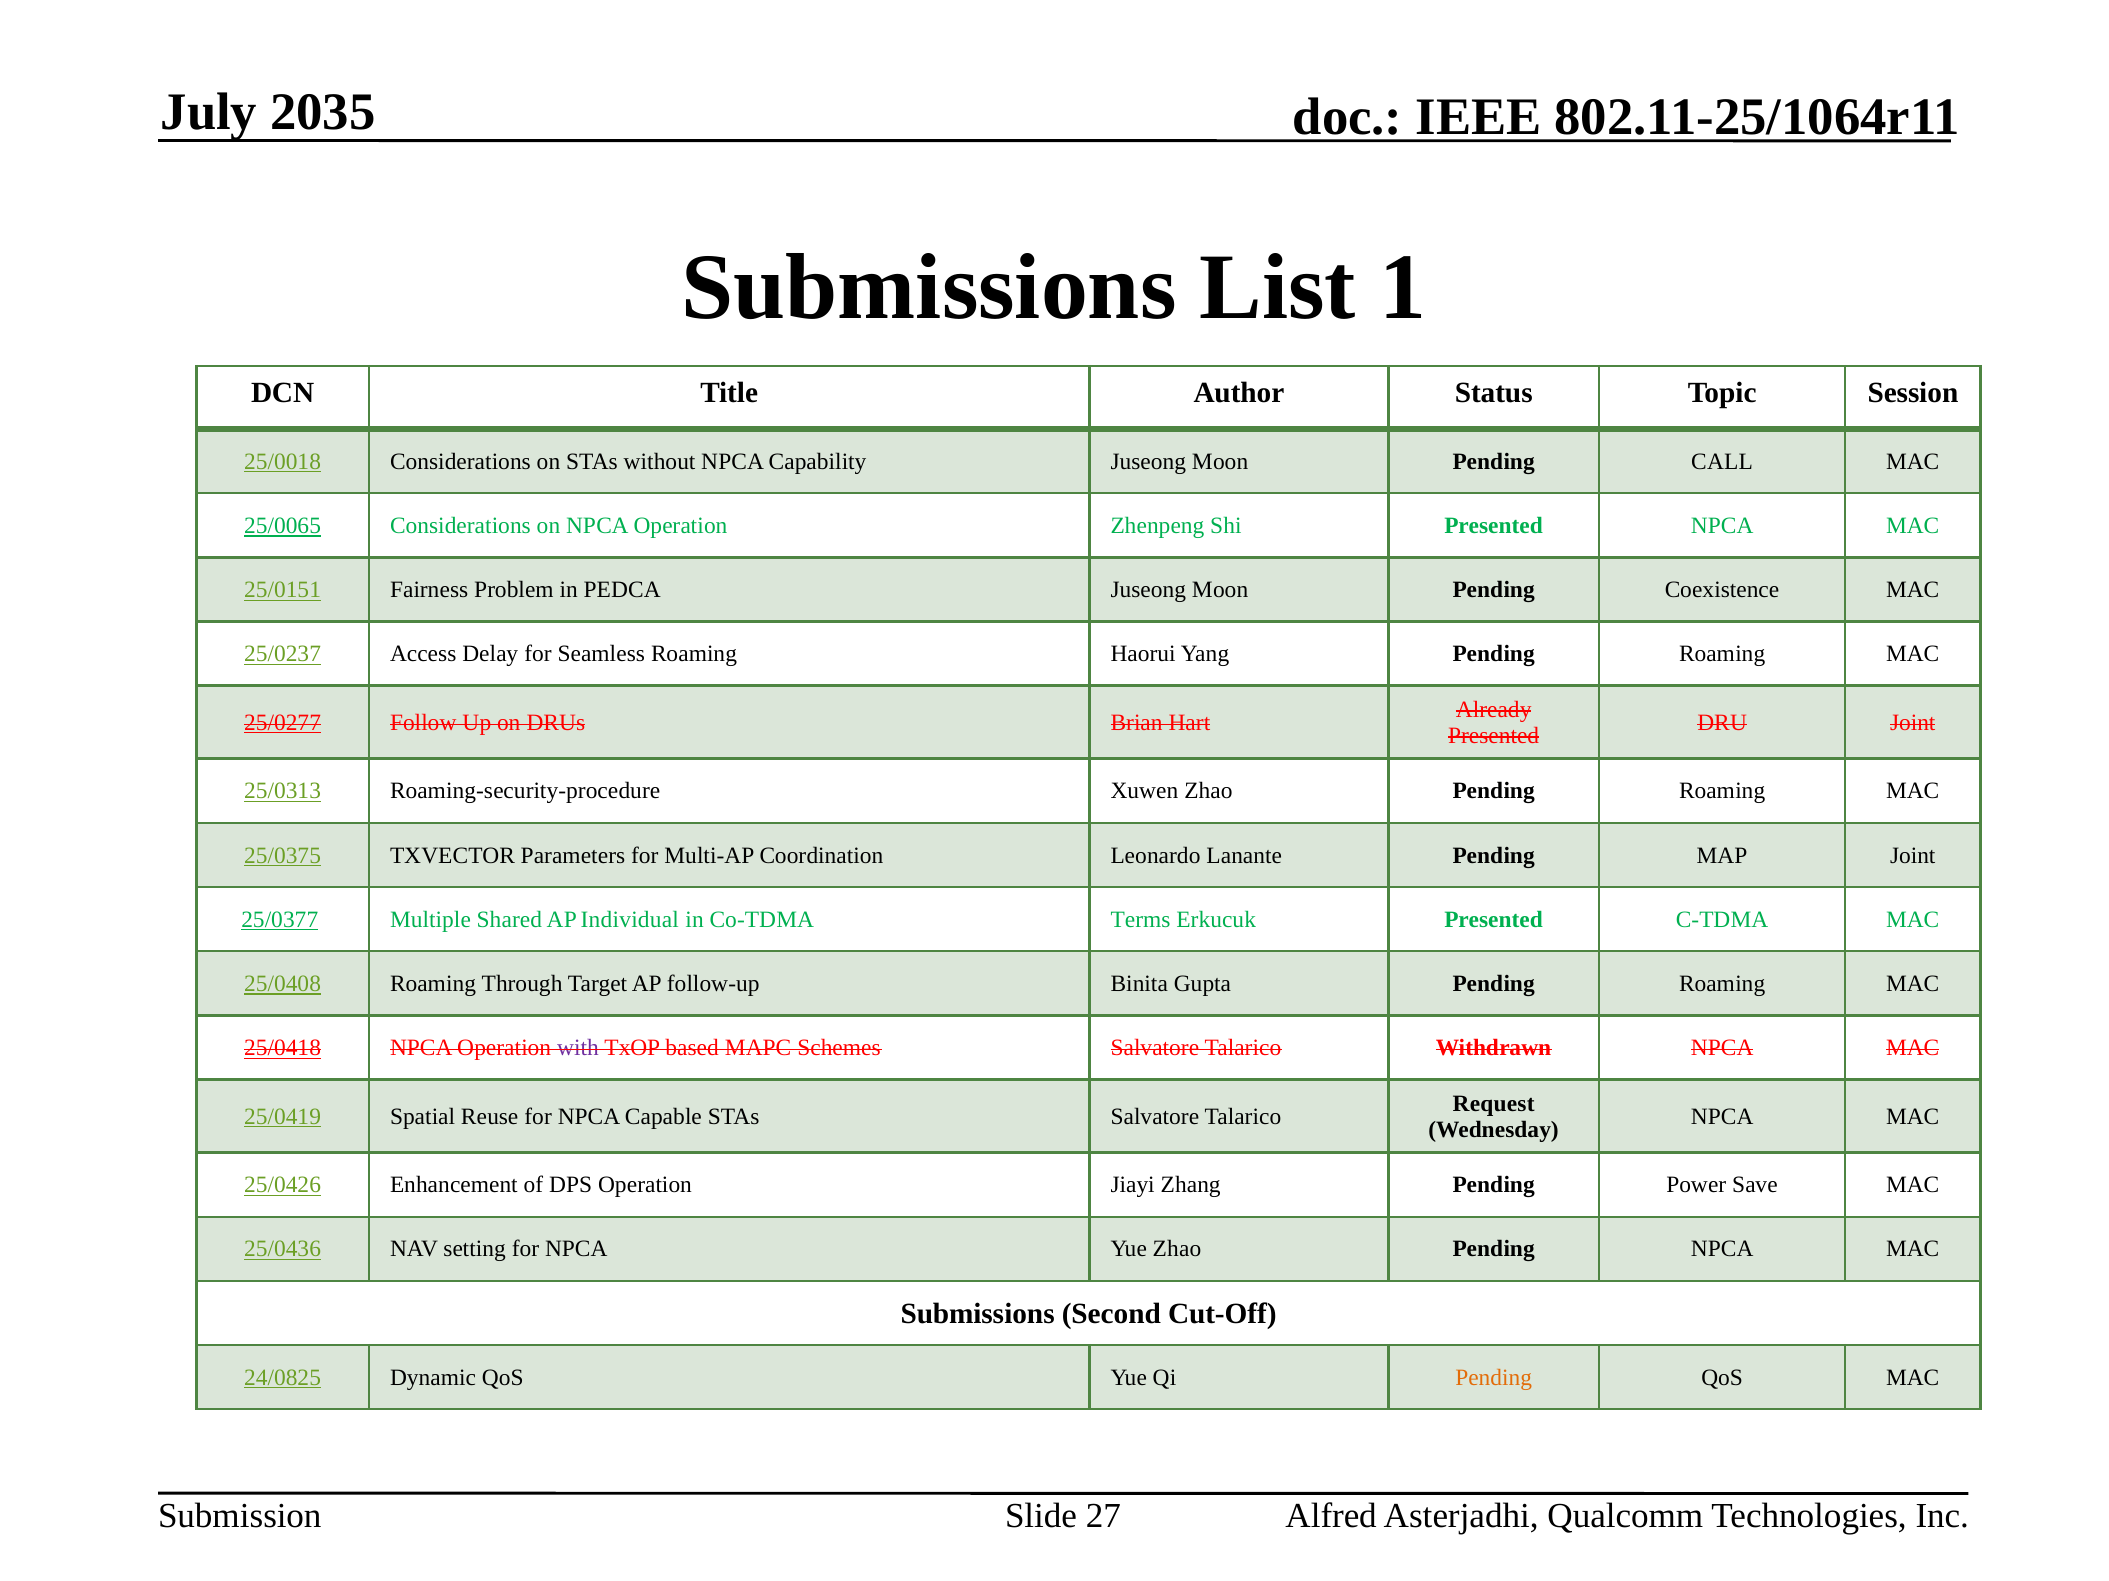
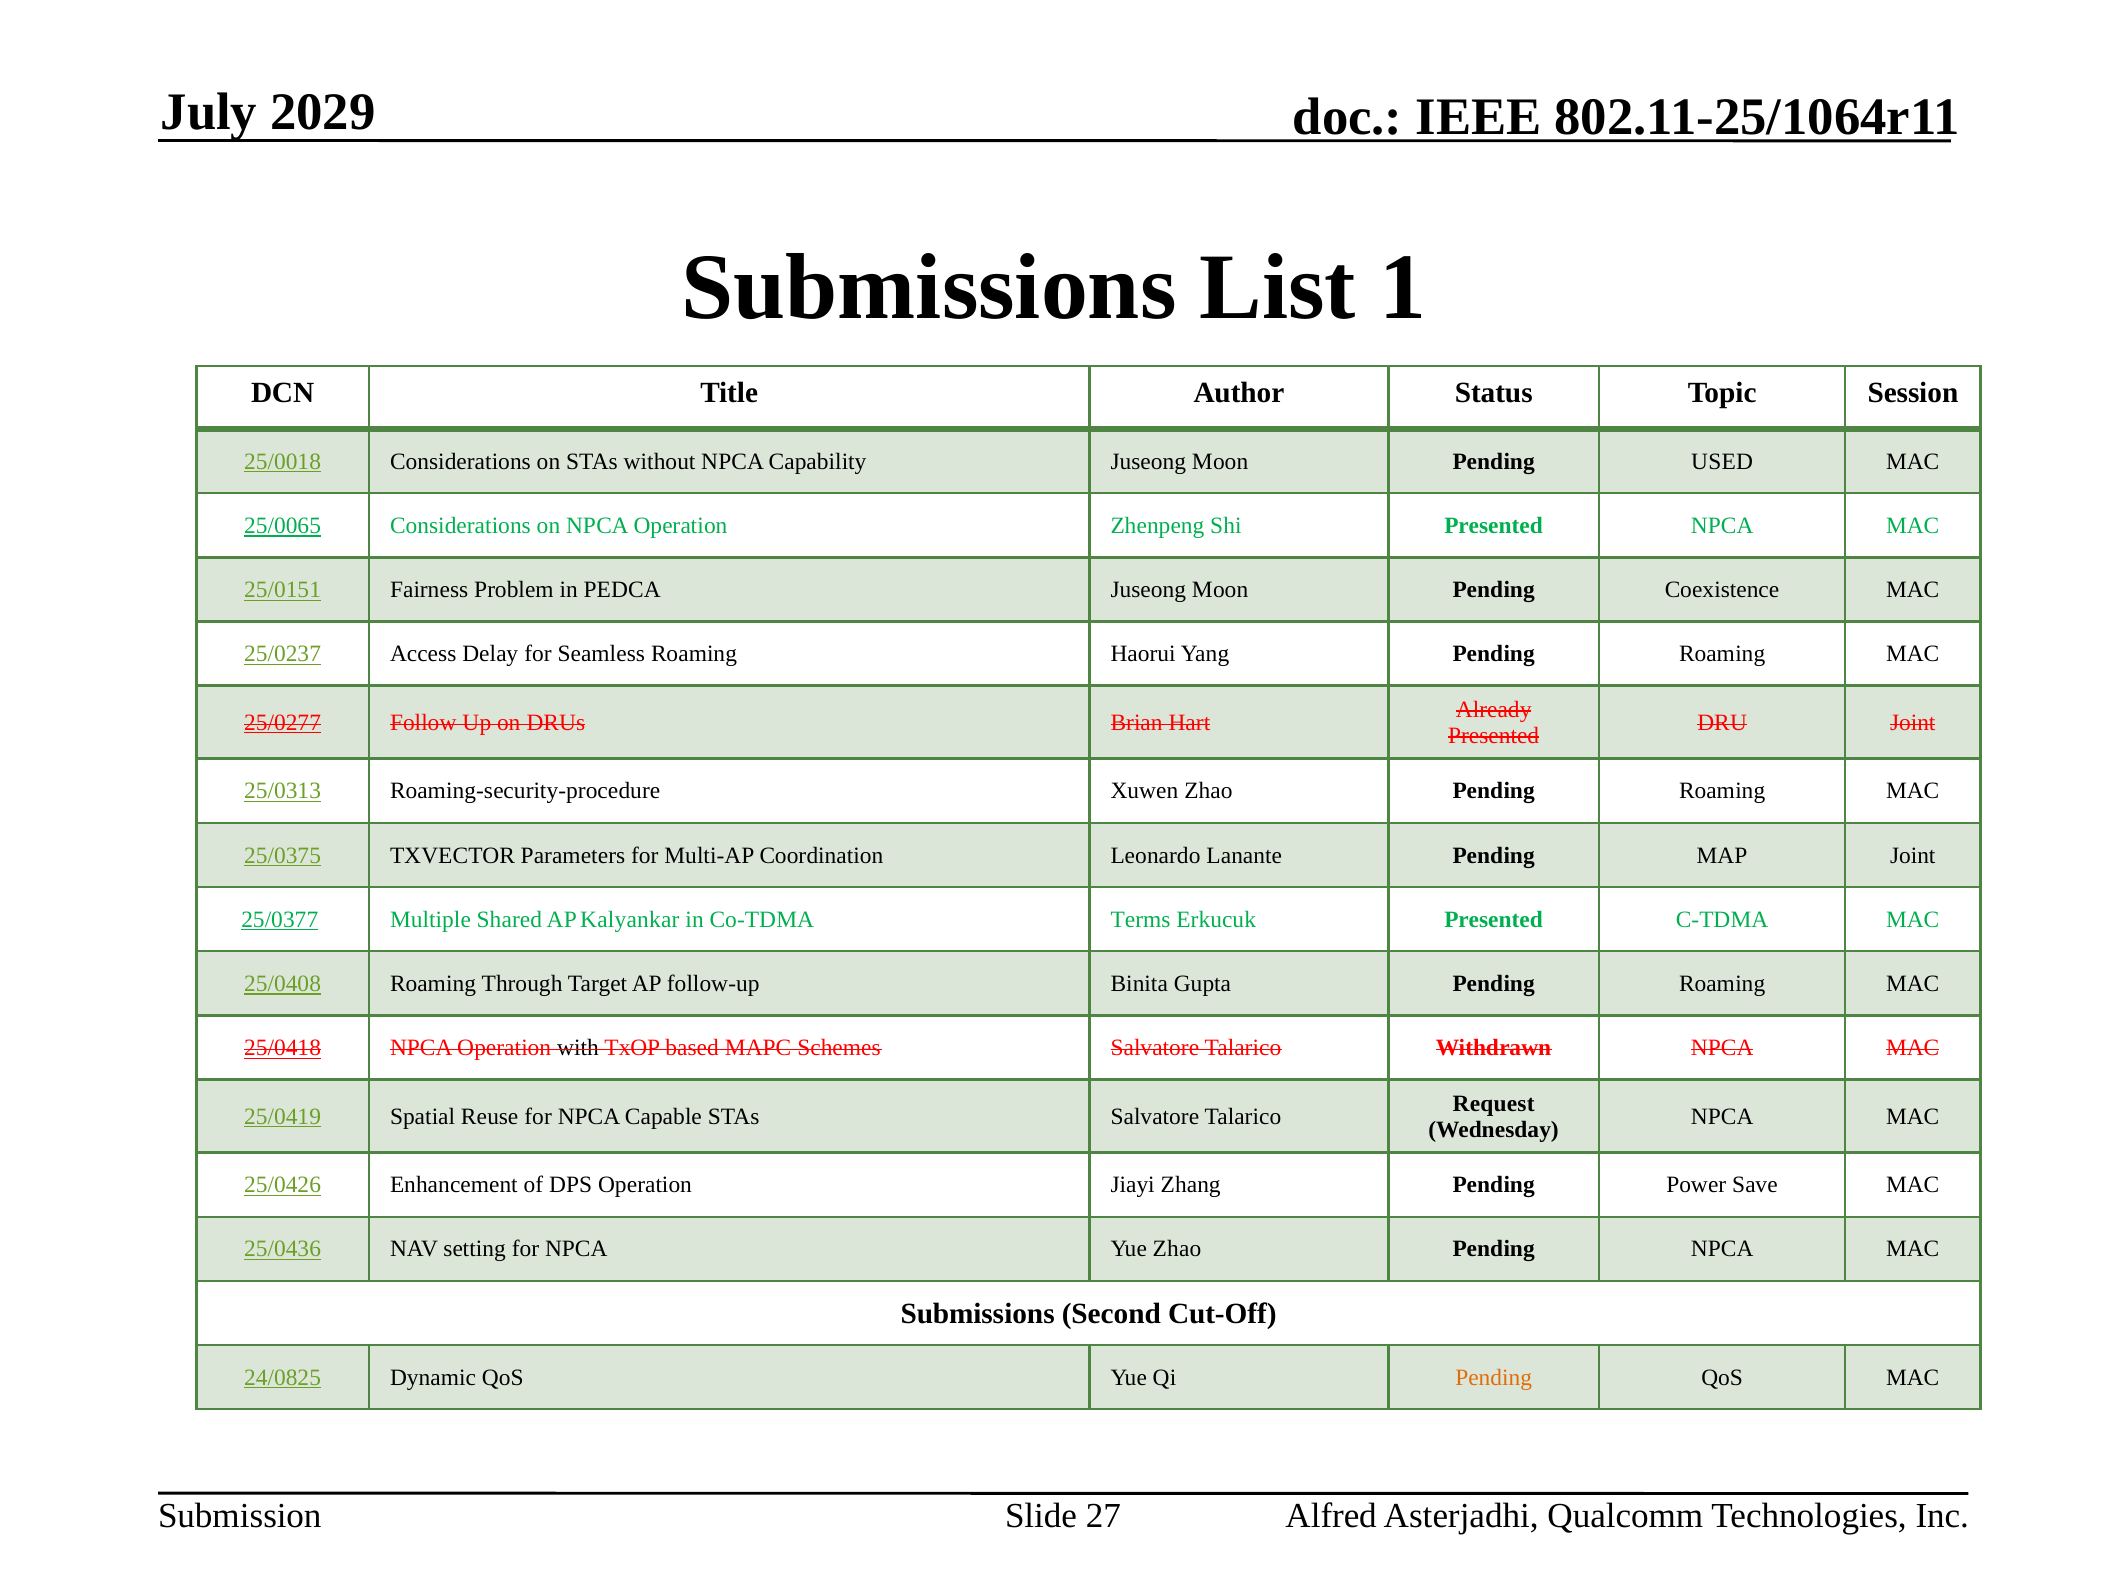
2035: 2035 -> 2029 (323, 112)
CALL: CALL -> USED (1722, 462)
Individual: Individual -> Kalyankar (630, 920)
with colour: purple -> black (578, 1048)
